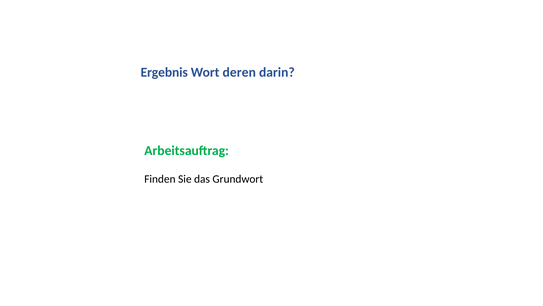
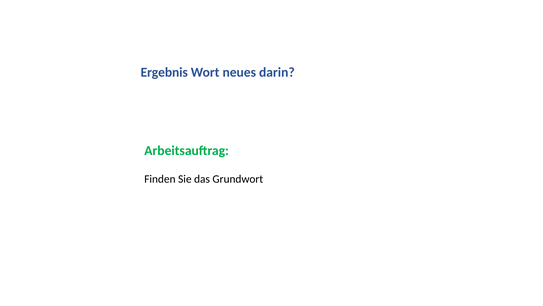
deren: deren -> neues (239, 72)
